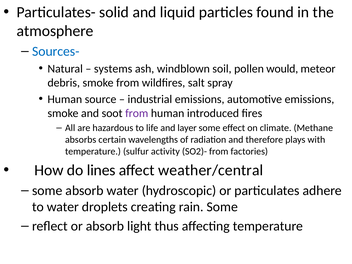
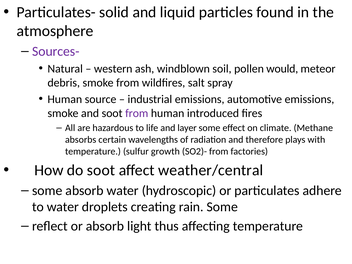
Sources- colour: blue -> purple (56, 51)
systems: systems -> western (113, 69)
activity: activity -> growth (165, 152)
do lines: lines -> soot (101, 170)
